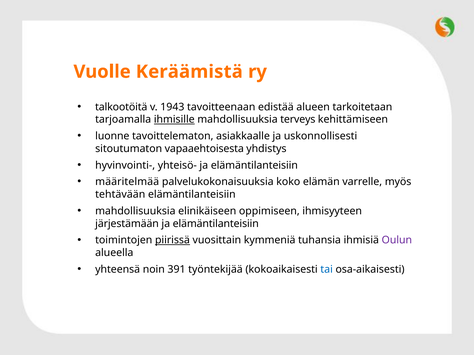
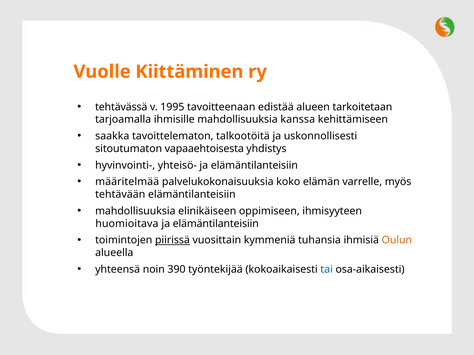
Keräämistä: Keräämistä -> Kiittäminen (189, 72)
talkootöitä: talkootöitä -> tehtävässä (121, 107)
1943: 1943 -> 1995 (172, 107)
ihmisille underline: present -> none (174, 120)
terveys: terveys -> kanssa (298, 120)
luonne: luonne -> saakka (112, 136)
asiakkaalle: asiakkaalle -> talkootöitä (243, 136)
järjestämään: järjestämään -> huomioitava (127, 224)
Oulun colour: purple -> orange (397, 241)
391: 391 -> 390 (177, 270)
